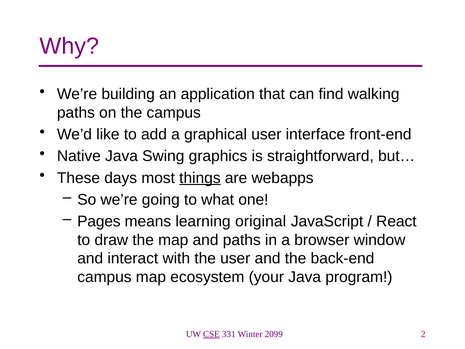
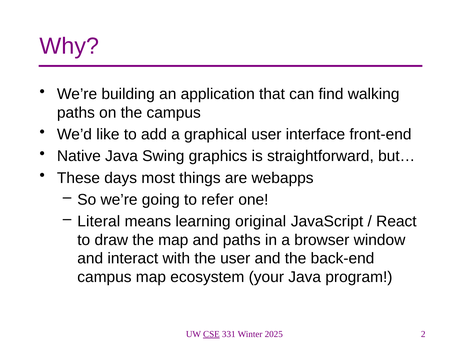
things underline: present -> none (200, 178)
what: what -> refer (218, 199)
Pages: Pages -> Literal (99, 221)
2099: 2099 -> 2025 (274, 334)
